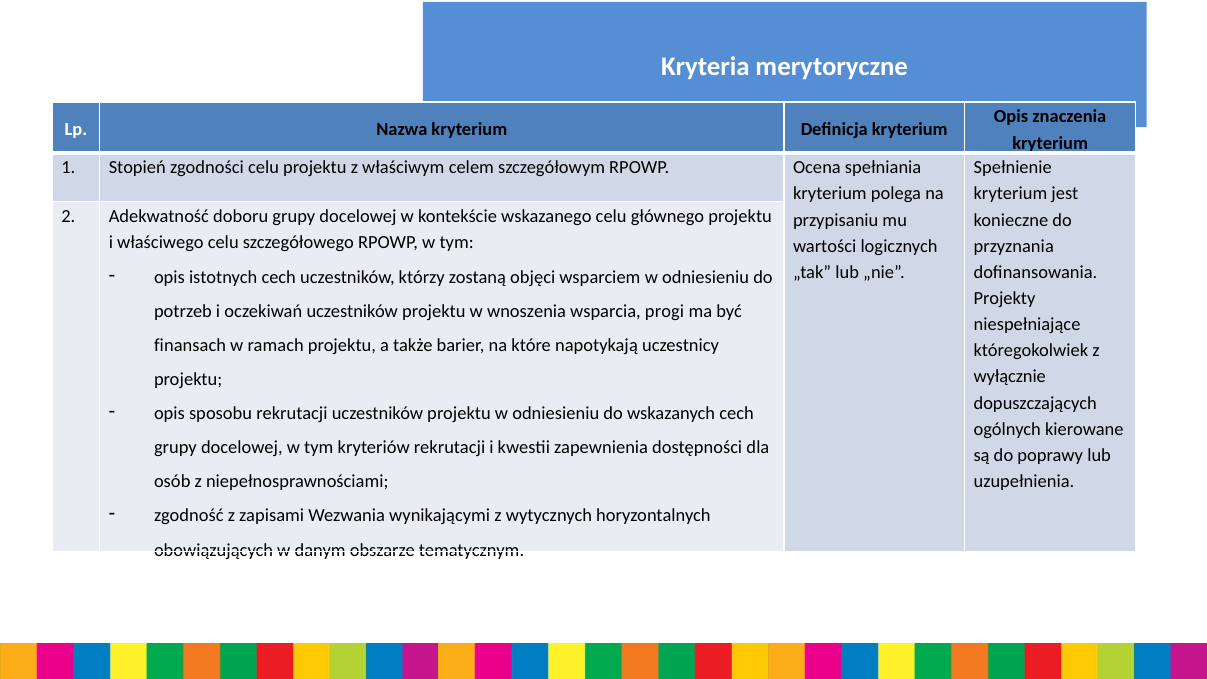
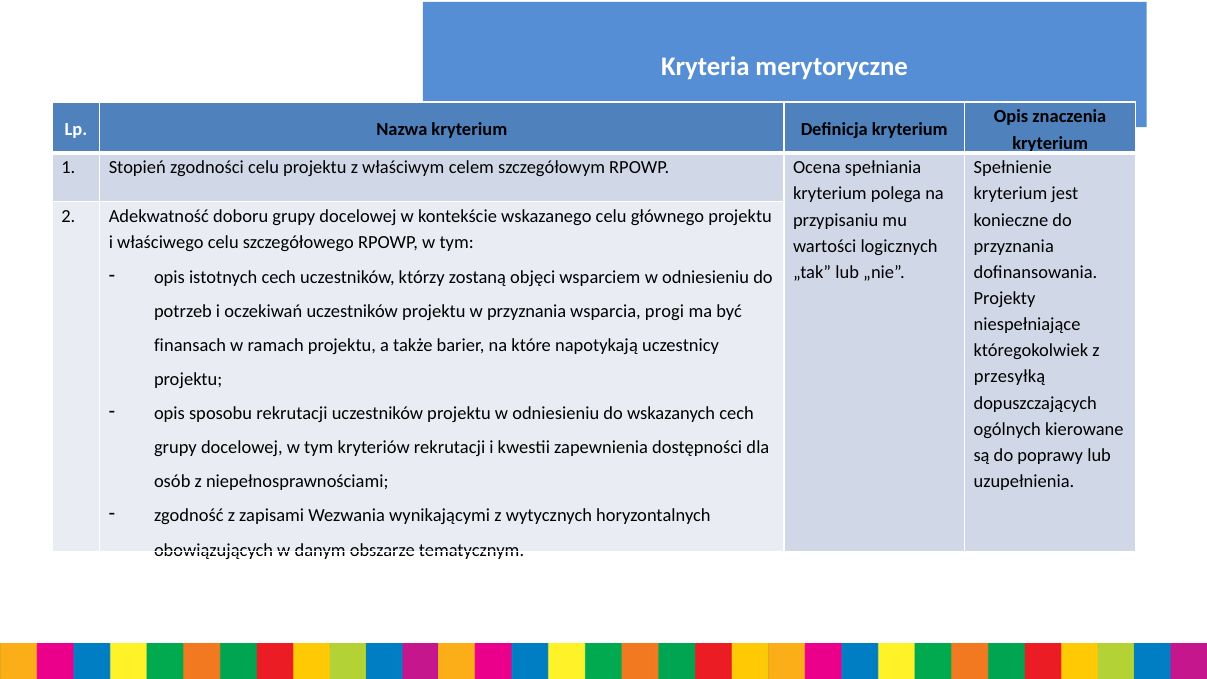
w wnoszenia: wnoszenia -> przyznania (527, 311)
wyłącznie: wyłącznie -> przesyłką (1010, 377)
